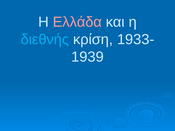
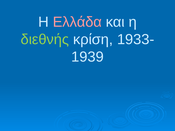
διεθνής colour: light blue -> light green (45, 40)
